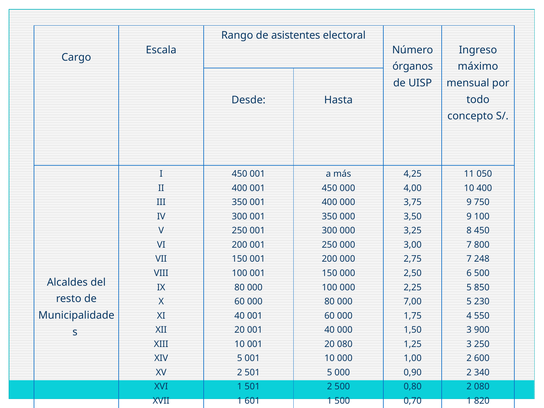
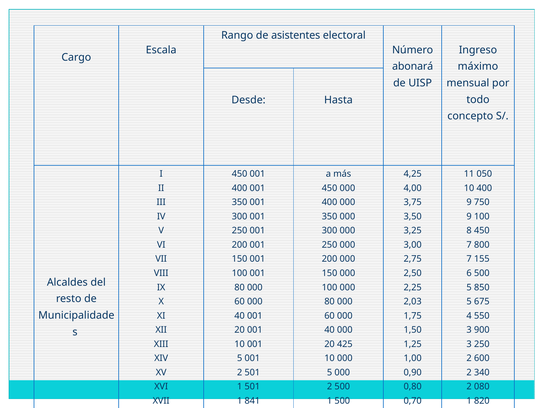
órganos: órganos -> abonará (413, 66)
248: 248 -> 155 (482, 259)
7,00: 7,00 -> 2,03 (413, 302)
230: 230 -> 675 (482, 302)
20 080: 080 -> 425 (345, 344)
601: 601 -> 841 (252, 401)
